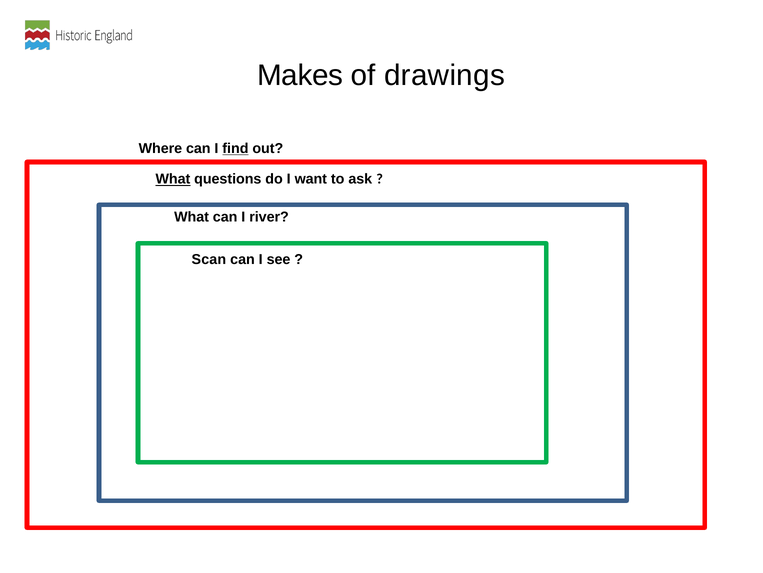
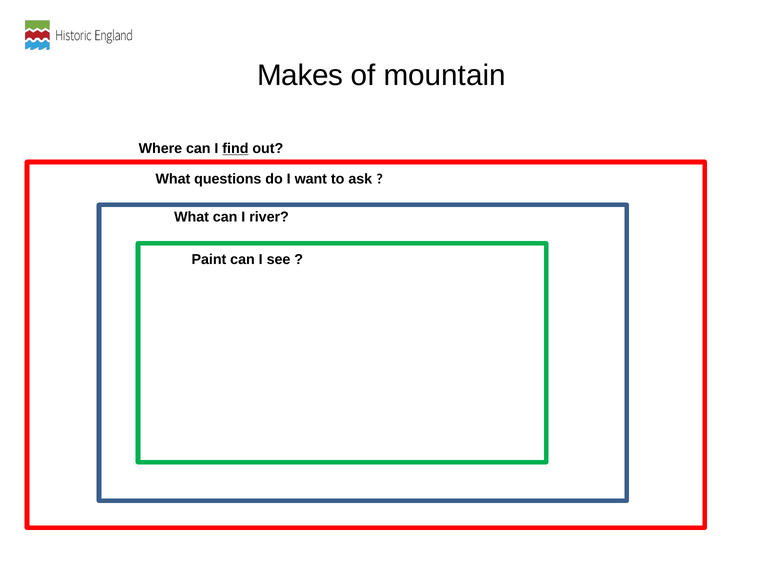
drawings: drawings -> mountain (445, 75)
What underline: present -> none (173, 179)
Scan: Scan -> Paint (209, 259)
